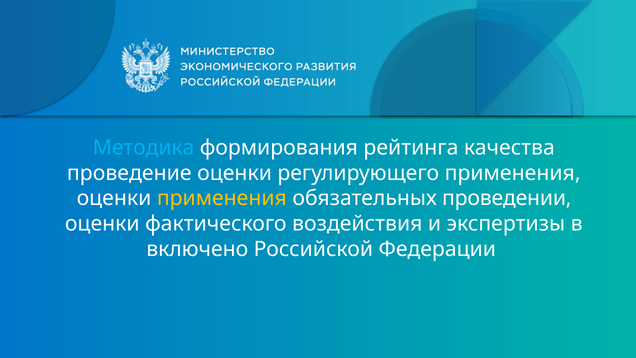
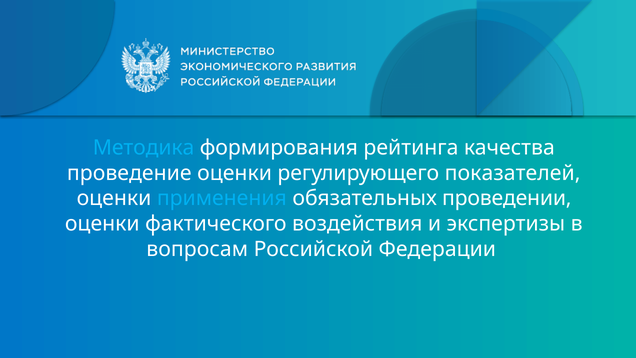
регулирующего применения: применения -> показателей (513, 173)
применения colour: yellow -> light blue (222, 198)
включено: включено -> вопросам (197, 249)
